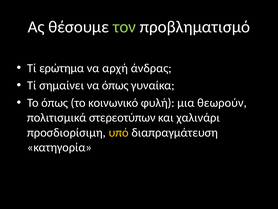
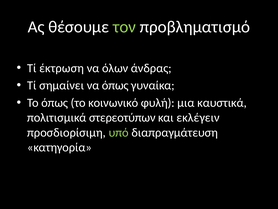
ερώτημα: ερώτημα -> έκτρωση (62, 68)
αρχή: αρχή -> όλων (115, 68)
θεωρούν: θεωρούν -> καυστικά (222, 103)
χαλινάρι: χαλινάρι -> εκλέγειν (198, 117)
υπό colour: yellow -> light green (119, 132)
